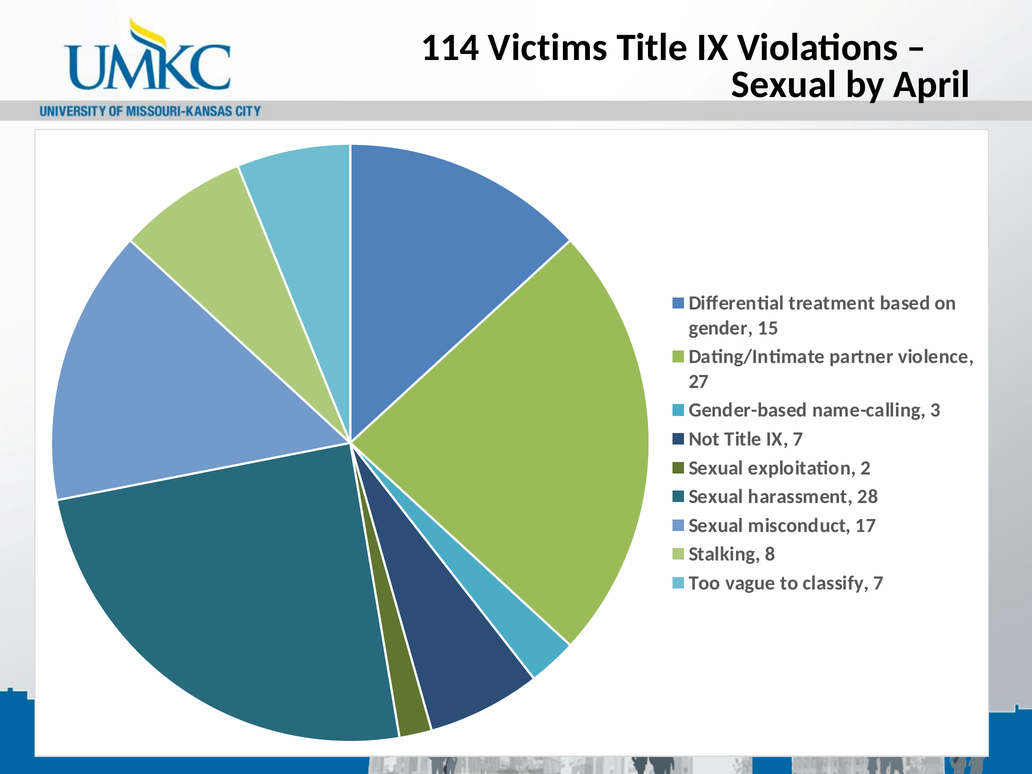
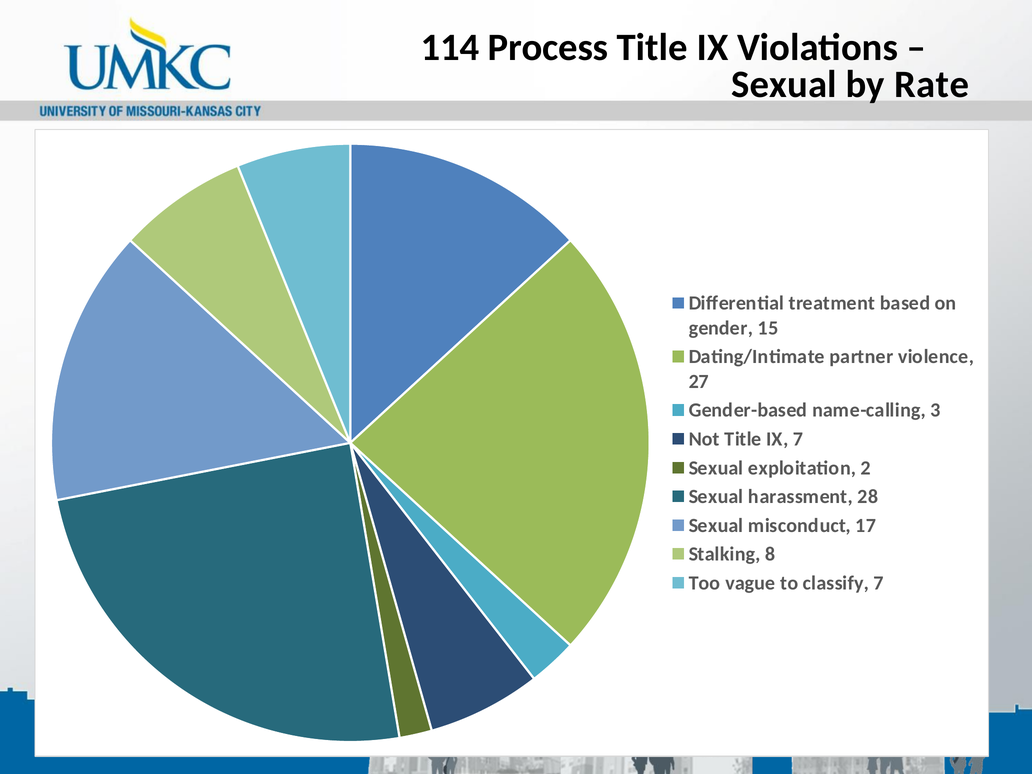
Victims: Victims -> Process (548, 47)
April: April -> Rate (932, 85)
